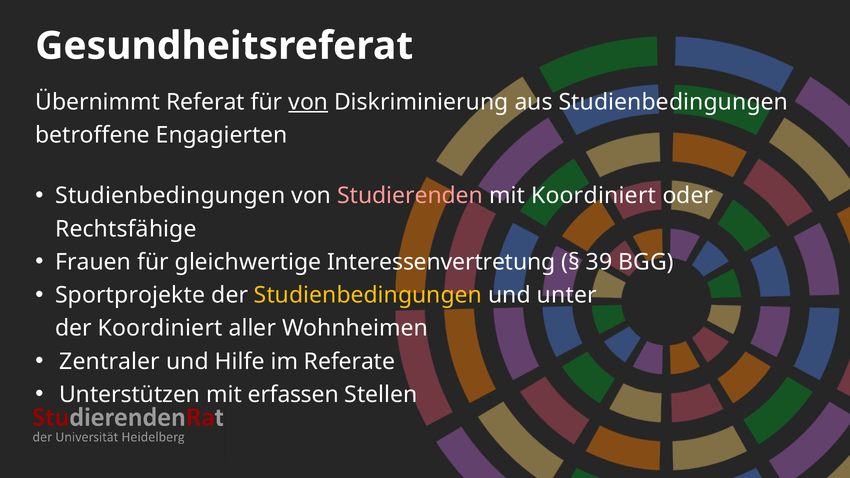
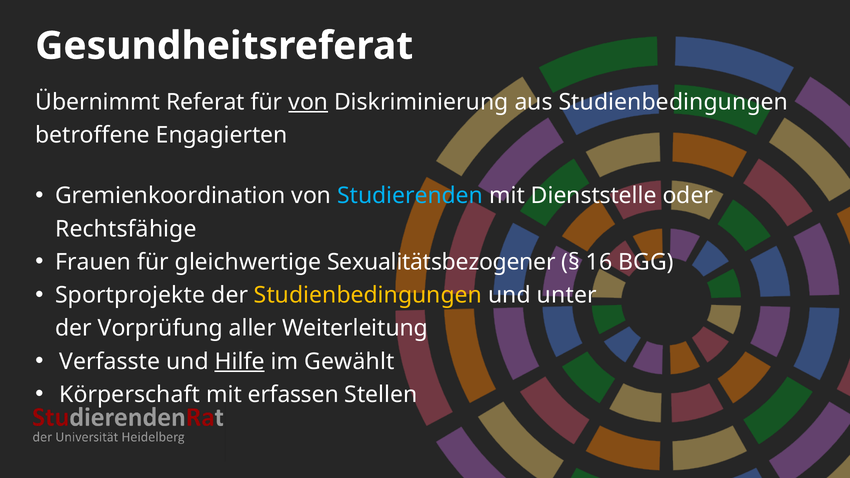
Studienbedingungen: Studienbedingungen -> Gremienkoordination (170, 196)
Studierenden colour: pink -> light blue (410, 196)
mit Koordiniert: Koordiniert -> Dienststelle (594, 196)
Interessenvertretung: Interessenvertretung -> Sexualitätsbezogener (441, 262)
39: 39 -> 16 (599, 262)
der Koordiniert: Koordiniert -> Vorprüfung (160, 328)
Wohnheimen: Wohnheimen -> Weiterleitung (355, 328)
Zentraler: Zentraler -> Verfasste (110, 362)
Hilfe underline: none -> present (240, 362)
Referate: Referate -> Gewählt (349, 362)
Unterstützen: Unterstützen -> Körperschaft (130, 395)
